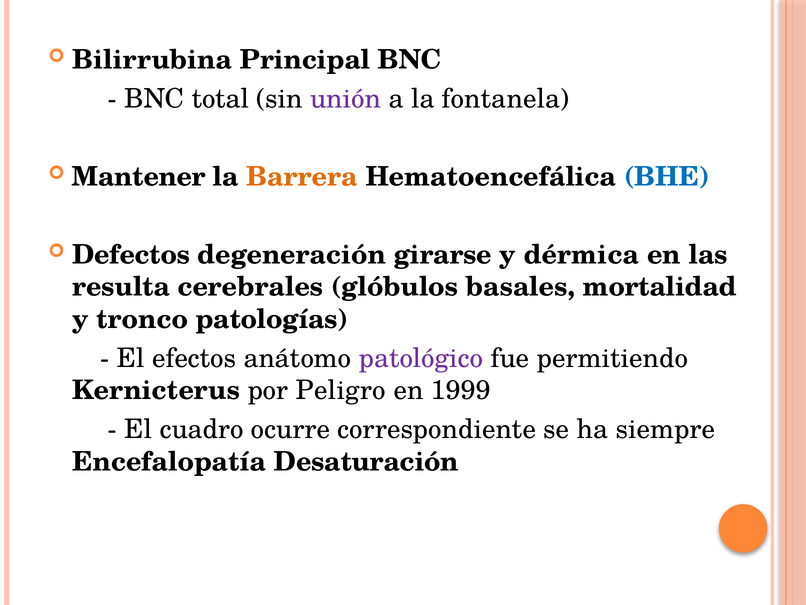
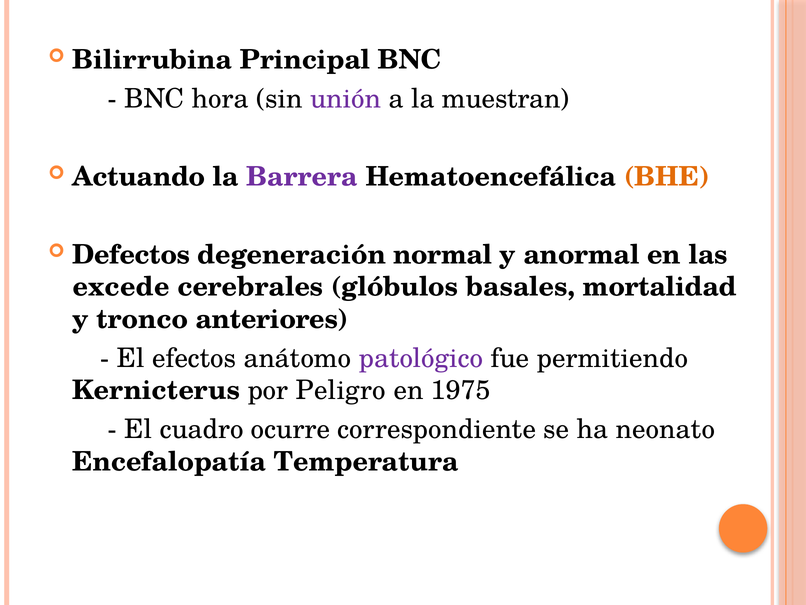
total: total -> hora (220, 99)
fontanela: fontanela -> muestran (506, 99)
Mantener: Mantener -> Actuando (139, 177)
Barrera colour: orange -> purple (302, 177)
BHE colour: blue -> orange (667, 177)
girarse: girarse -> normal (443, 255)
dérmica: dérmica -> anormal (582, 255)
resulta: resulta -> excede (121, 287)
patologías: patologías -> anteriores (272, 319)
1999: 1999 -> 1975 (461, 390)
siempre: siempre -> neonato (665, 429)
Desaturación: Desaturación -> Temperatura (366, 461)
